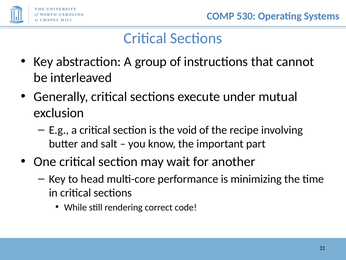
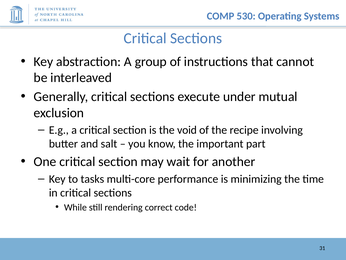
head: head -> tasks (92, 179)
